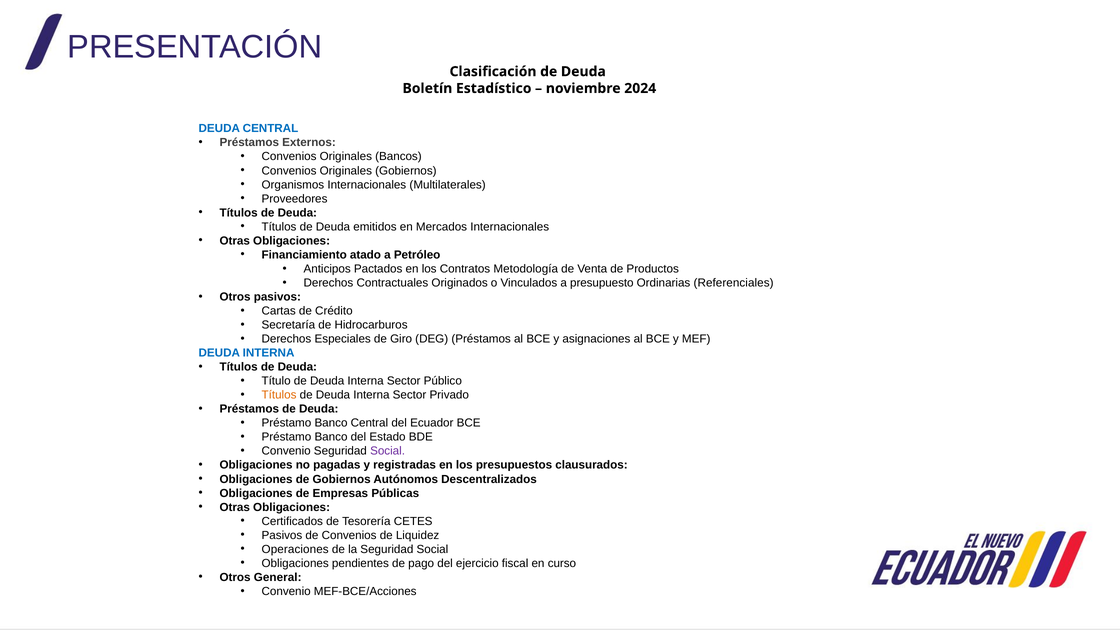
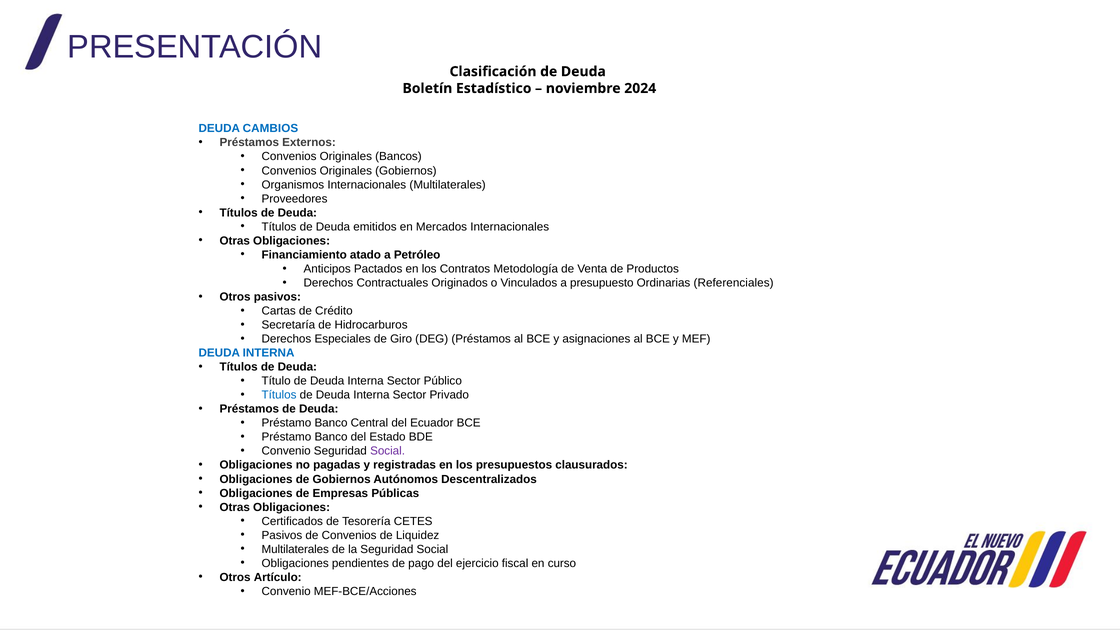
DEUDA CENTRAL: CENTRAL -> CAMBIOS (270, 129)
Títulos colour: orange -> blue (279, 395)
Operaciones: Operaciones -> Multilaterales (295, 549)
General: General -> Artículo (278, 577)
